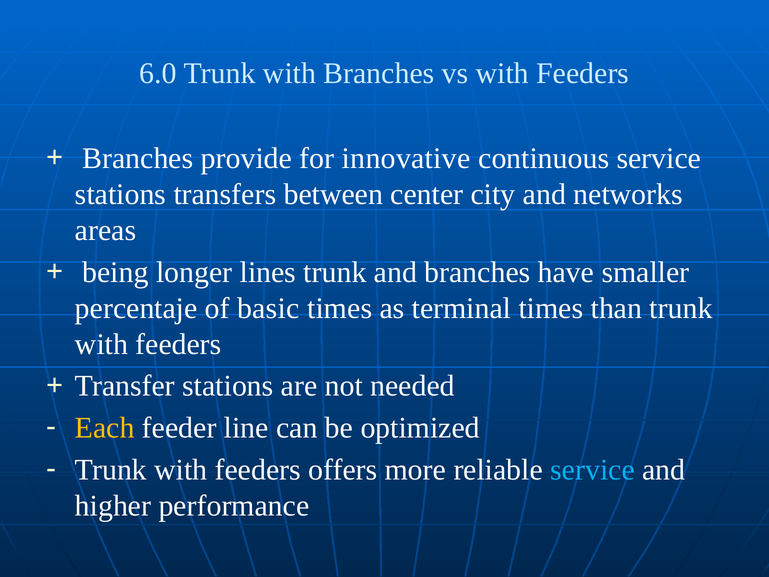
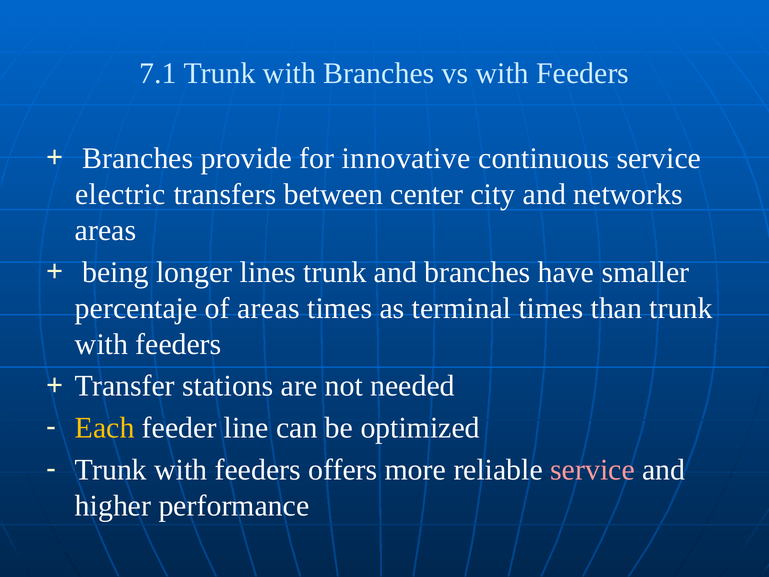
6.0: 6.0 -> 7.1 (158, 73)
stations: stations -> electric (120, 194)
of basic: basic -> areas (268, 308)
service colour: light blue -> pink (593, 470)
